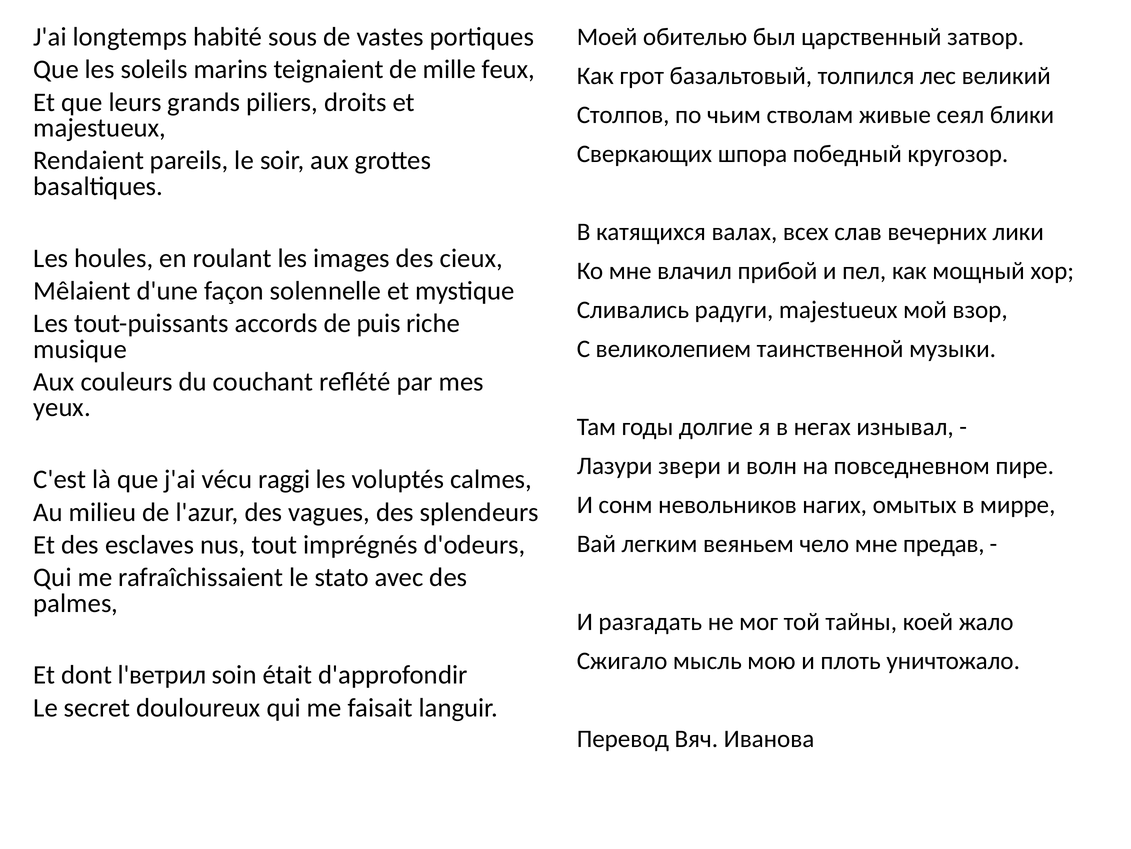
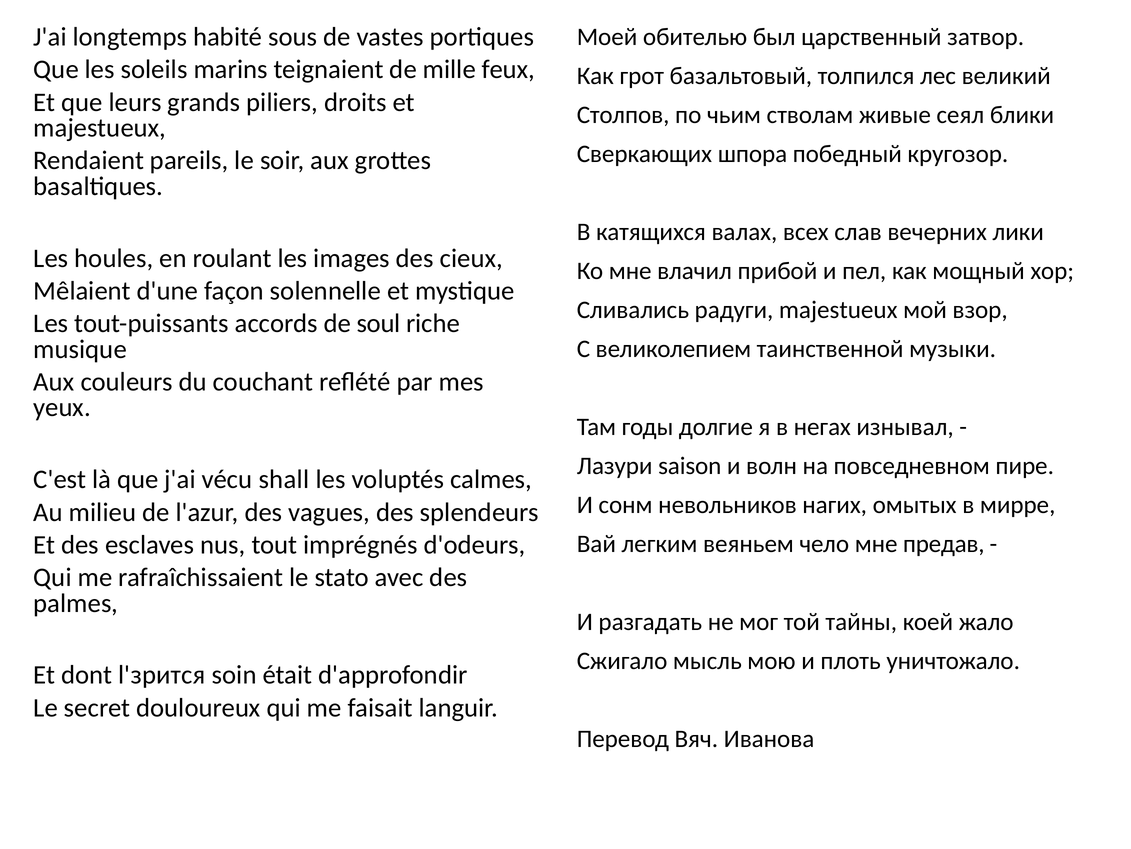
puis: puis -> soul (379, 323)
звери: звери -> saison (690, 465)
raggi: raggi -> shall (284, 479)
l'ветрил: l'ветрил -> l'зрится (162, 675)
